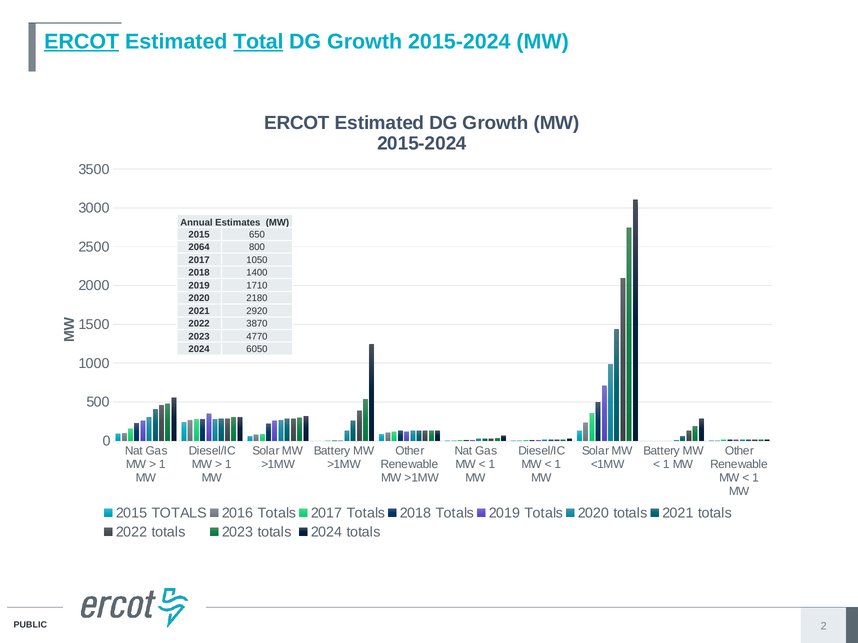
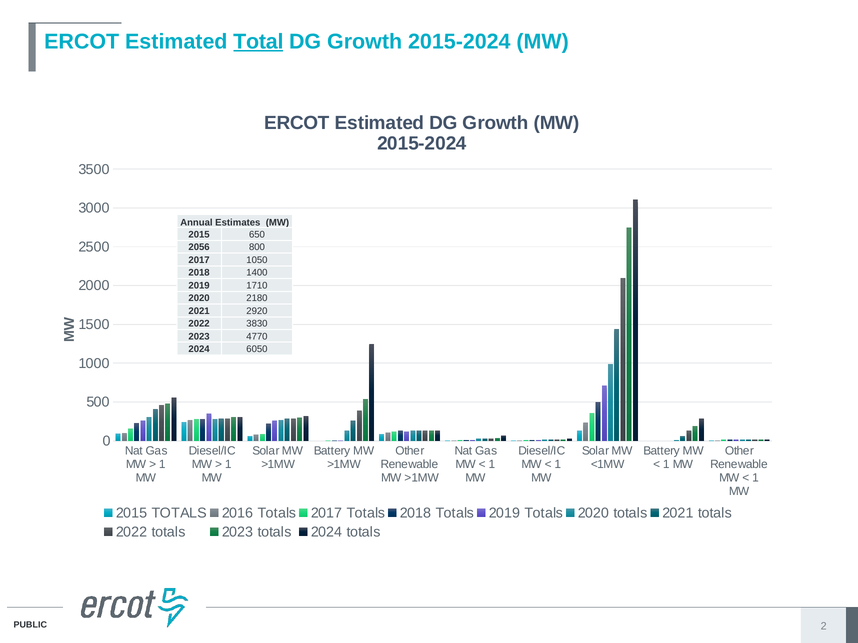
ERCOT underline: present -> none (82, 41)
2064: 2064 -> 2056 (199, 248)
3870: 3870 -> 3830 (257, 324)
